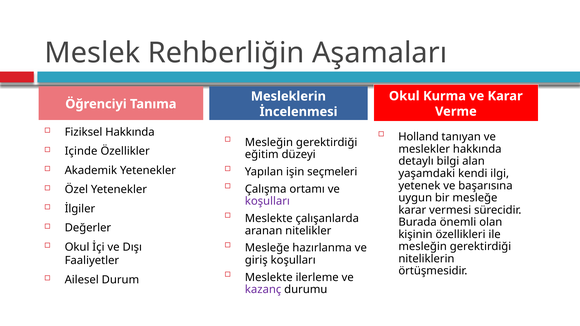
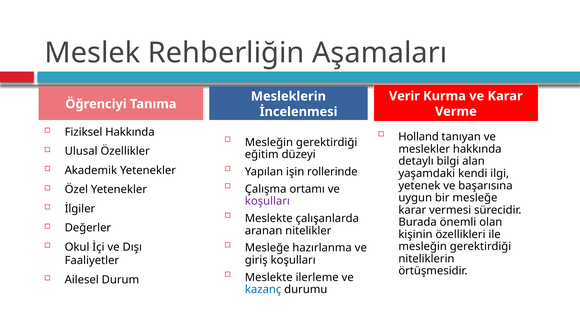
Okul: Okul -> Verir (404, 96)
Içinde: Içinde -> Ulusal (81, 151)
seçmeleri: seçmeleri -> rollerinde (332, 172)
kazanç colour: purple -> blue (263, 290)
